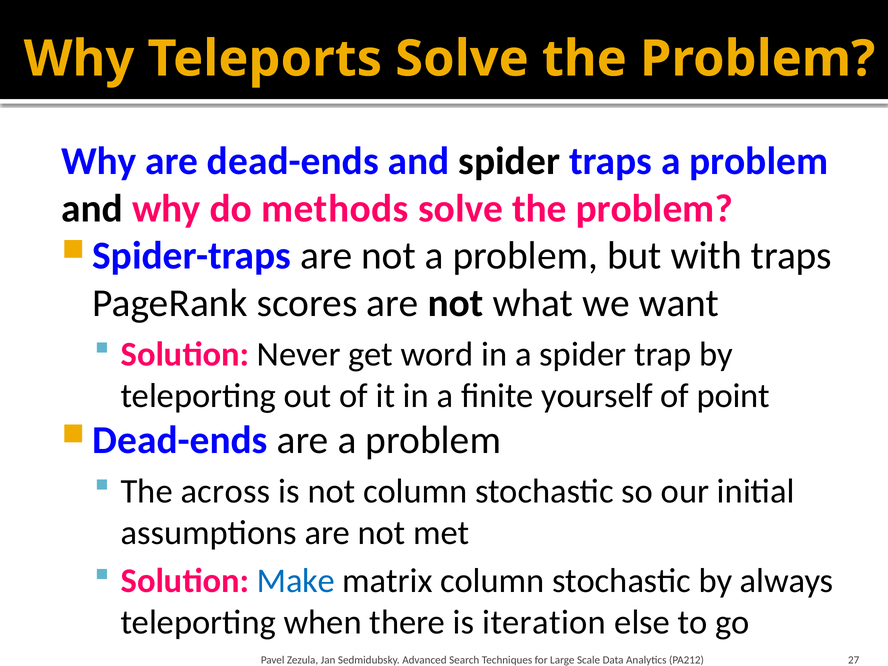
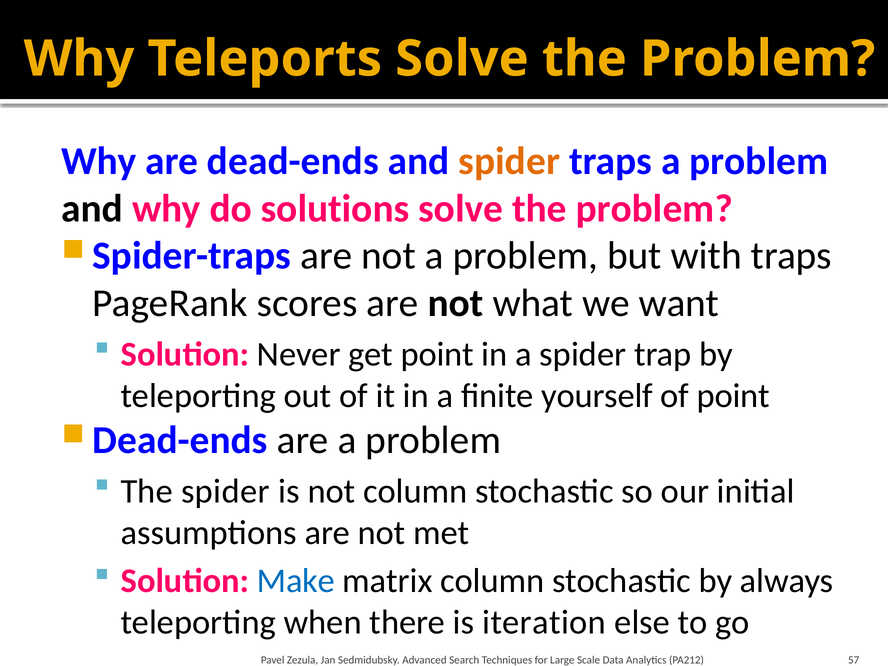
spider colour: black -> orange (509, 161)
methods: methods -> solutions (335, 209)
get word: word -> point (437, 354)
The across: across -> spider (225, 491)
27: 27 -> 57 (854, 660)
